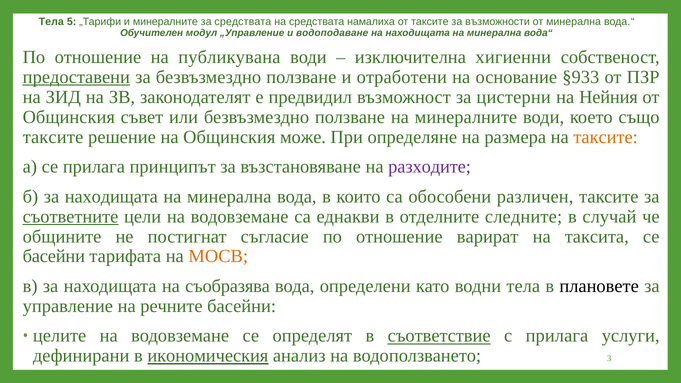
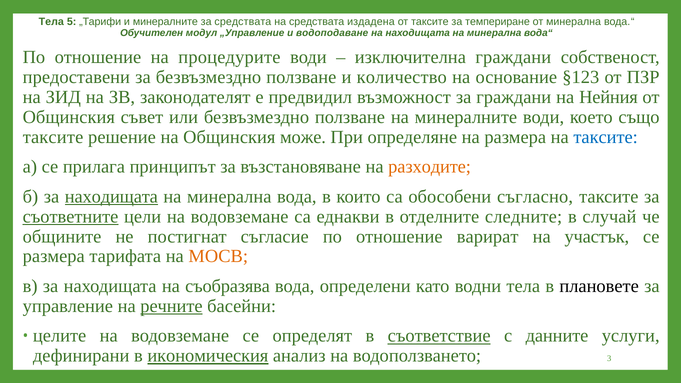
намалиха: намалиха -> издадена (371, 22)
възможности: възможности -> темпериране (498, 22)
публикувана: публикувана -> процедурите (229, 57)
изключителна хигиенни: хигиенни -> граждани (513, 57)
предоставени underline: present -> none (76, 77)
отработени: отработени -> количество (402, 77)
§933: §933 -> §123 (581, 77)
за цистерни: цистерни -> граждани (514, 97)
таксите colour: orange -> blue (606, 137)
разходите colour: purple -> orange (430, 167)
находищата underline: none -> present (111, 197)
различен: различен -> съгласно (535, 197)
таксита: таксита -> участък (597, 236)
басейни: басейни -> размера (54, 256)
речните underline: none -> present (171, 306)
с прилага: прилага -> данните (557, 336)
